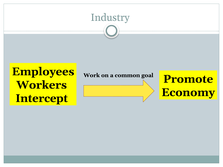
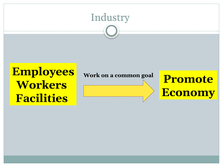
Intercept: Intercept -> Facilities (42, 98)
